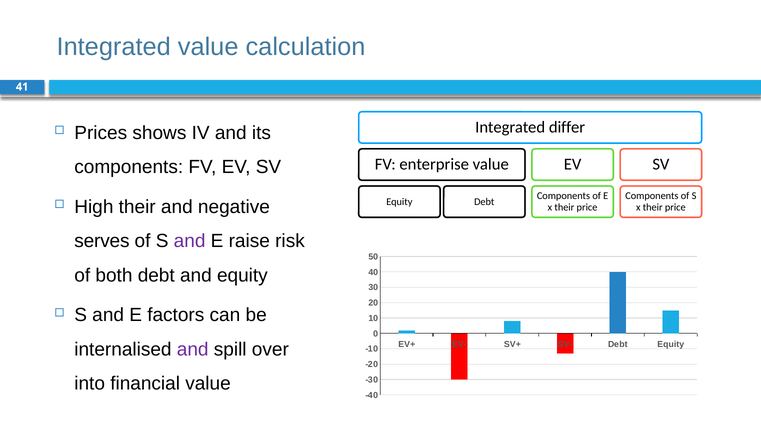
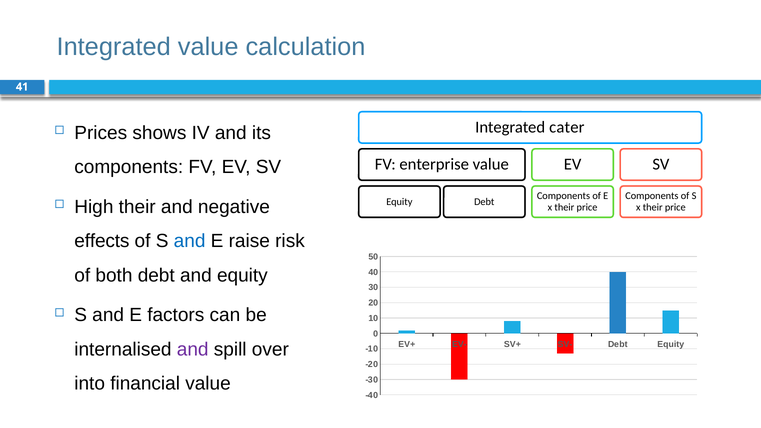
differ: differ -> cater (567, 127)
serves: serves -> effects (102, 241)
and colour: purple -> blue (190, 241)
